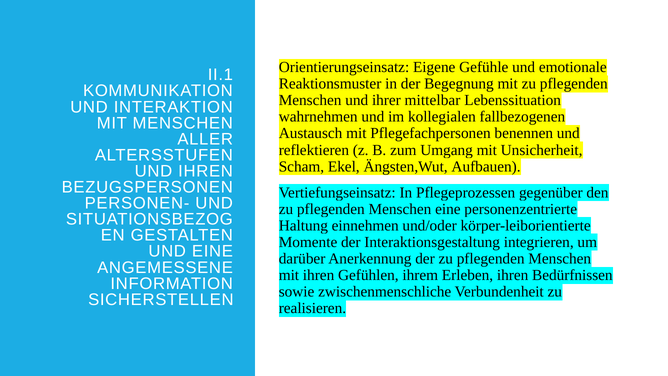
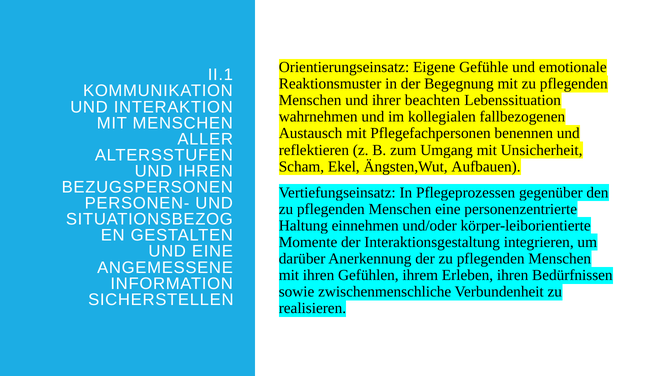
mittelbar: mittelbar -> beachten (432, 100)
